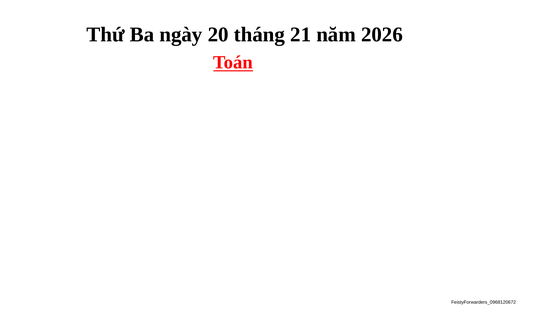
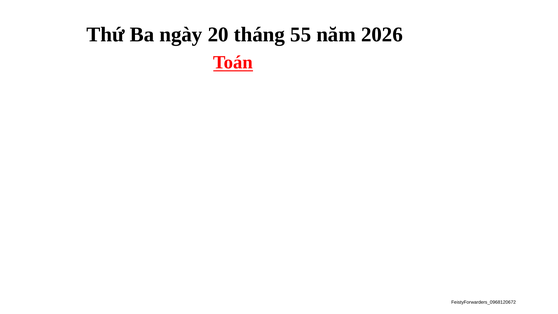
21: 21 -> 55 (301, 34)
